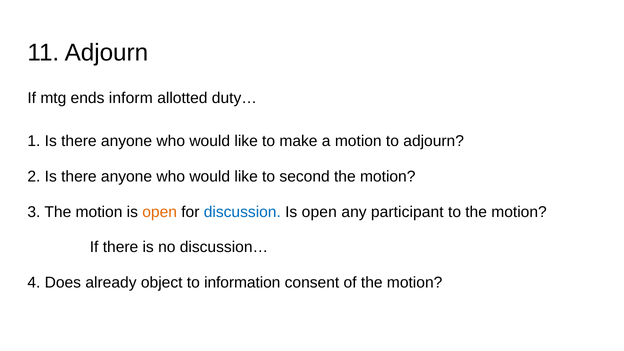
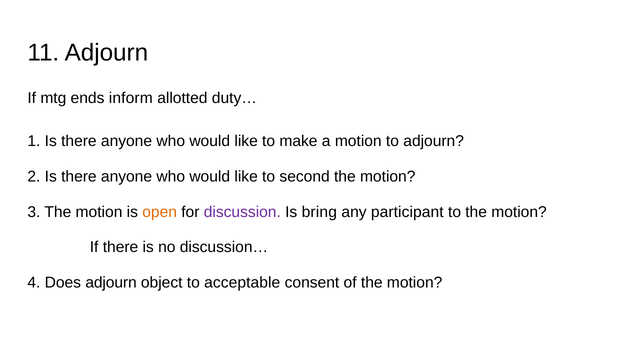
discussion colour: blue -> purple (242, 212)
open: open -> bring (319, 212)
Does already: already -> adjourn (111, 283)
information: information -> acceptable (242, 283)
